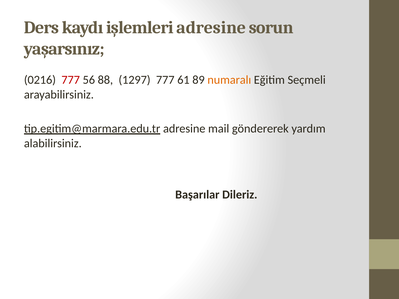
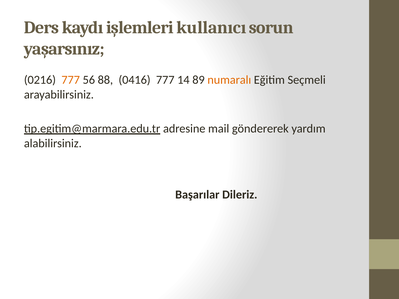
işlemleri adresine: adresine -> kullanıcı (211, 28)
777 colour: red -> orange (71, 80)
1297: 1297 -> 0416 (135, 80)
61: 61 -> 14 (183, 80)
